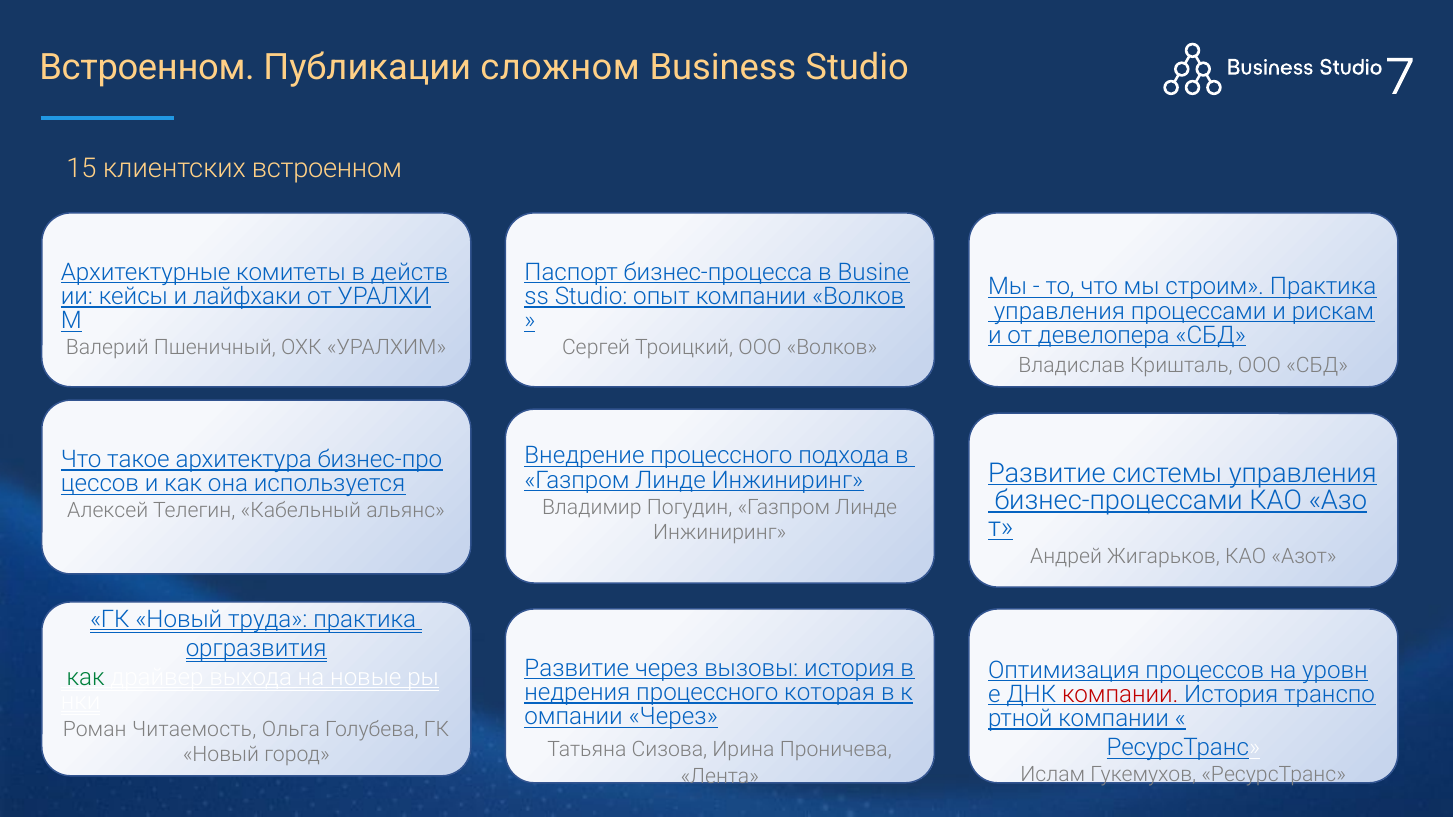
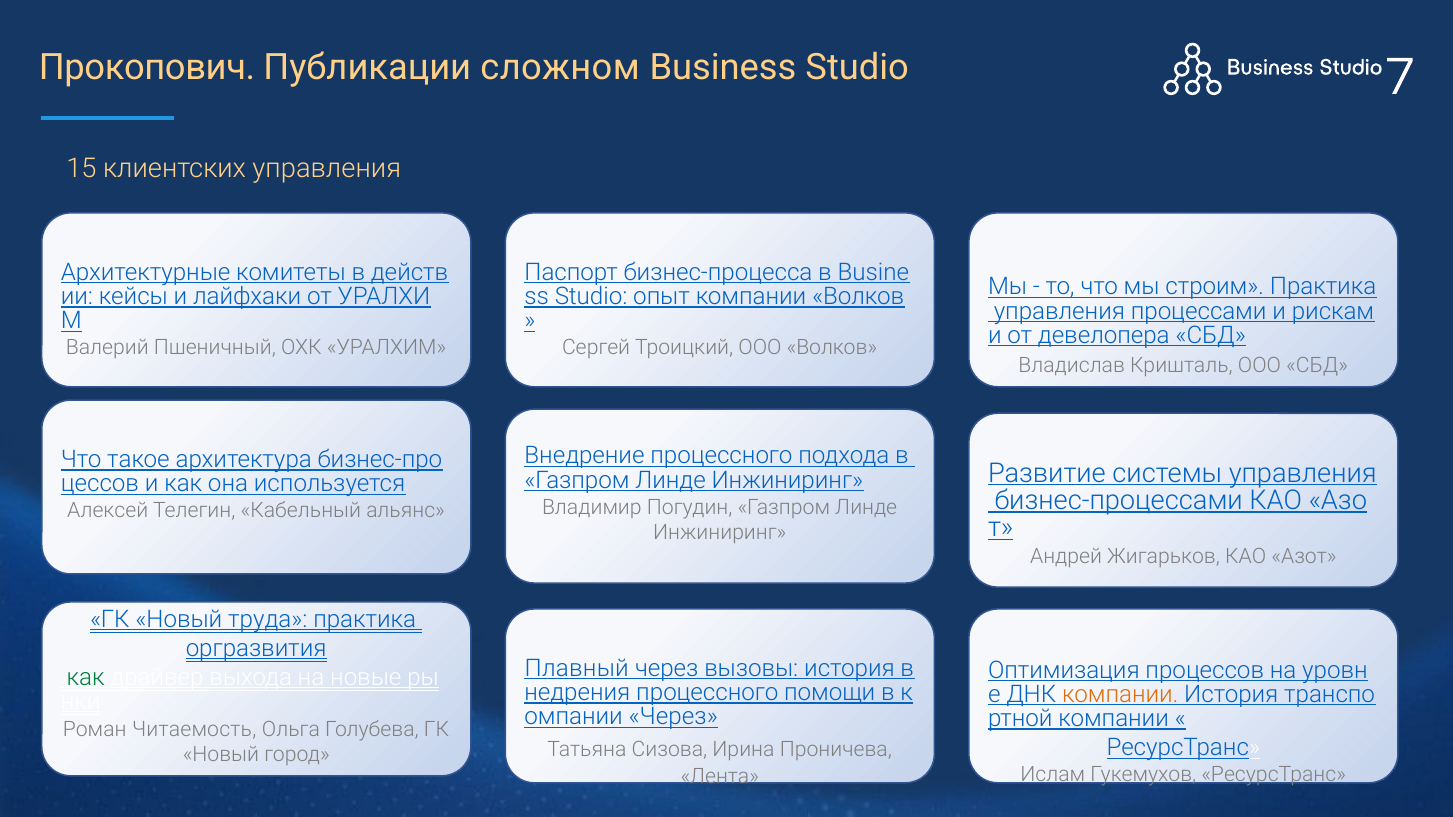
Встроенном: Встроенном -> Прокопович (147, 67)
клиентских встроенном: встроенном -> управления (327, 168)
Развитие: Развитие -> Плавный (577, 669)
которая: которая -> помощи (830, 693)
компании colour: red -> orange (1120, 695)
